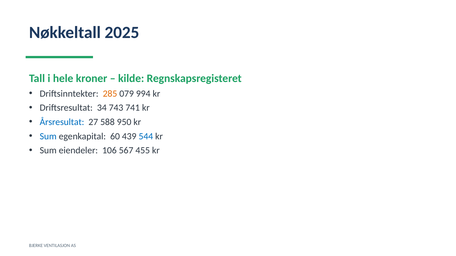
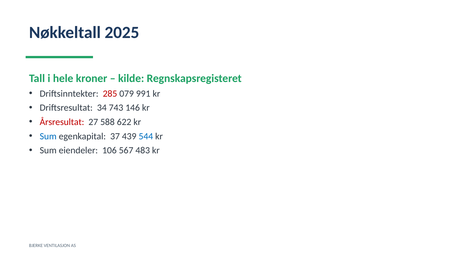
285 colour: orange -> red (110, 94)
994: 994 -> 991 (143, 94)
741: 741 -> 146 (133, 108)
Årsresultat colour: blue -> red (62, 122)
950: 950 -> 622 (124, 122)
60: 60 -> 37 (115, 137)
455: 455 -> 483 (143, 151)
